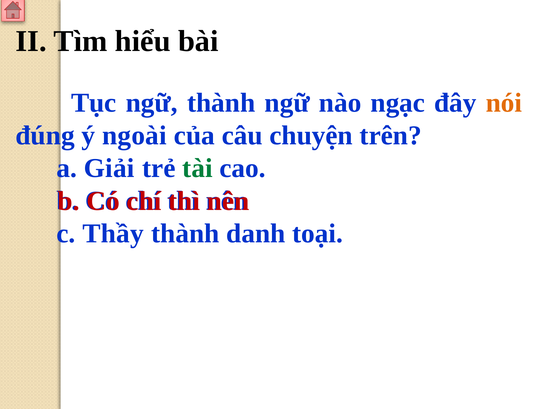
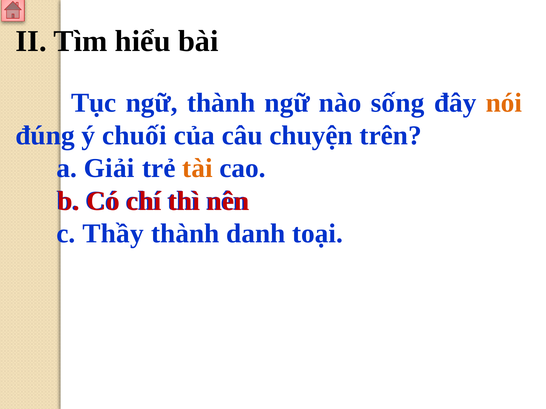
ngạc: ngạc -> sống (398, 103)
ngoài: ngoài -> chuối (134, 136)
tài colour: green -> orange (197, 168)
